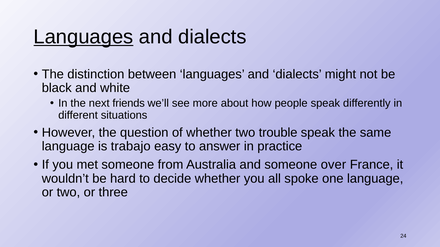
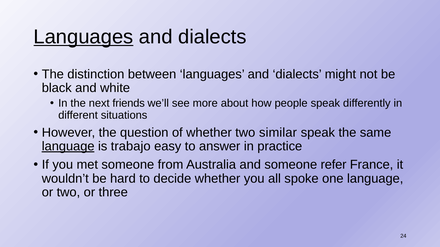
trouble: trouble -> similar (278, 133)
language underline: none -> present (68, 147)
over: over -> refer (334, 165)
